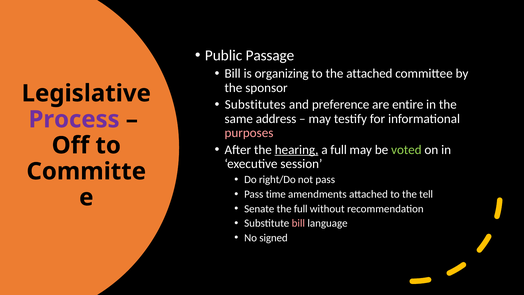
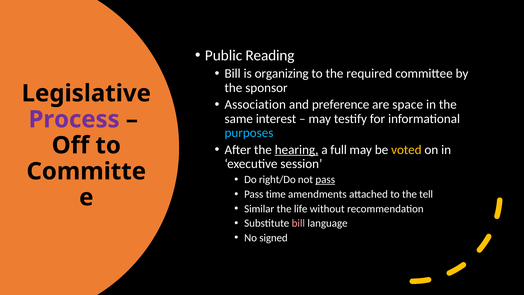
Passage: Passage -> Reading (270, 55)
the attached: attached -> required (369, 74)
Substitutes: Substitutes -> Association (255, 105)
entire: entire -> space (408, 105)
address: address -> interest (276, 119)
purposes colour: pink -> light blue (249, 133)
voted colour: light green -> yellow (406, 150)
pass underline: none -> present (325, 180)
Senate: Senate -> Similar (259, 209)
the full: full -> life (301, 209)
